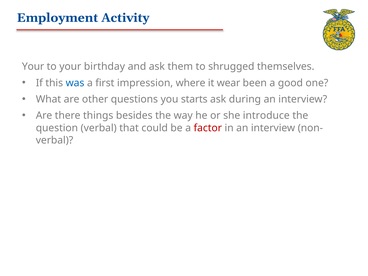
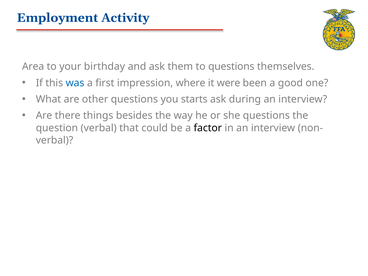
Your: Your -> Area (33, 67)
to shrugged: shrugged -> questions (231, 67)
wear: wear -> were (229, 83)
she introduce: introduce -> questions (266, 116)
factor colour: red -> black (208, 128)
